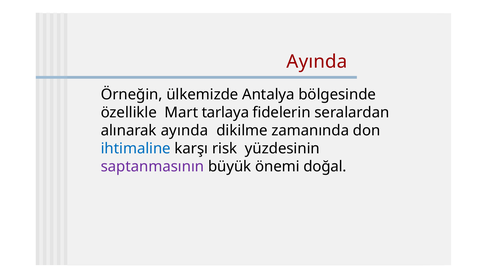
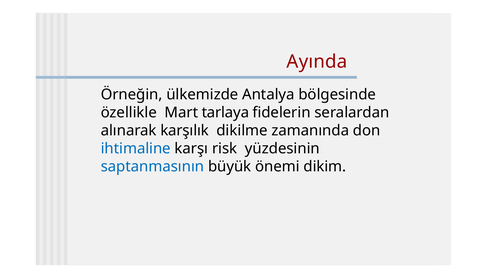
alınarak ayında: ayında -> karşılık (185, 130)
saptanmasının colour: purple -> blue (152, 166)
doğal: doğal -> dikim (325, 166)
